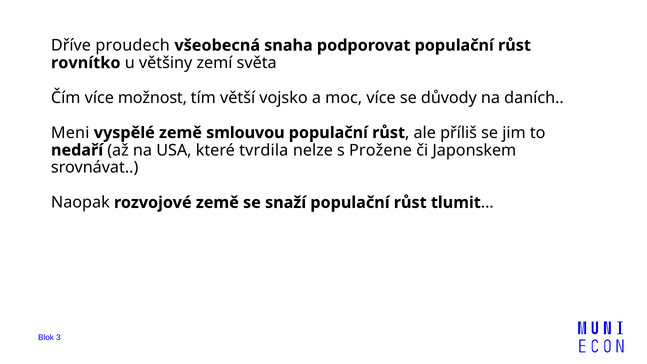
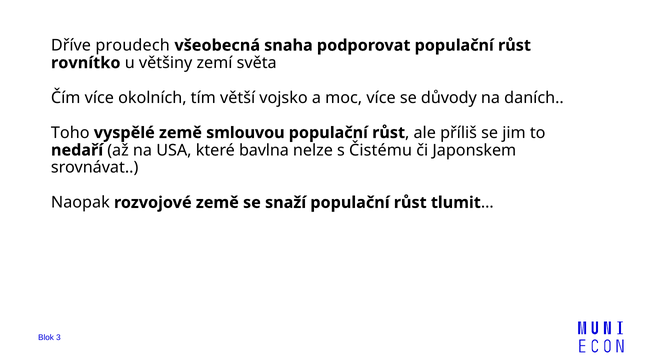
možnost: možnost -> okolních (152, 98)
Meni: Meni -> Toho (70, 133)
tvrdila: tvrdila -> bavlna (264, 150)
Prožene: Prožene -> Čistému (381, 150)
